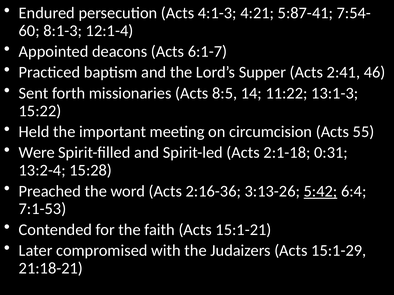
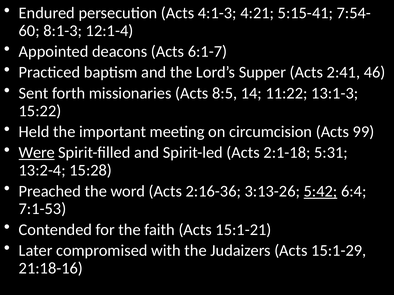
5:87-41: 5:87-41 -> 5:15-41 (305, 13)
55: 55 -> 99 (364, 132)
Were underline: none -> present (37, 153)
0:31: 0:31 -> 5:31 (331, 153)
21:18-21: 21:18-21 -> 21:18-16 (51, 269)
